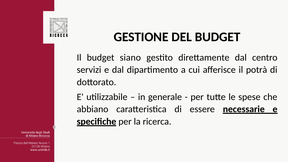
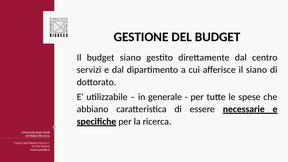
il potrà: potrà -> siano (257, 70)
